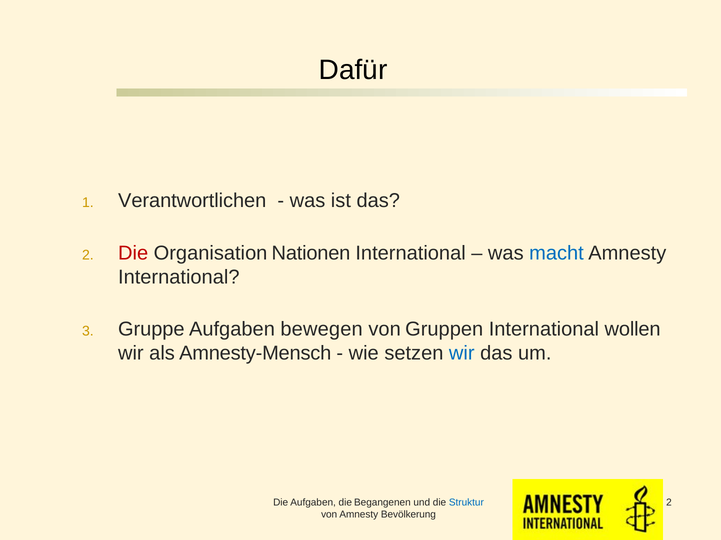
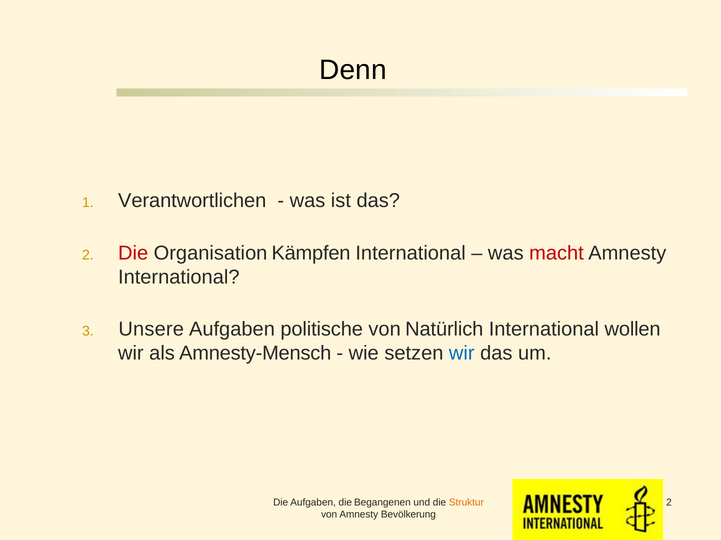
Dafür: Dafür -> Denn (353, 70)
Nationen: Nationen -> Kämpfen (311, 253)
macht colour: blue -> red (557, 253)
Gruppe: Gruppe -> Unsere (151, 329)
bewegen: bewegen -> politische (322, 329)
Gruppen: Gruppen -> Natürlich (444, 329)
Struktur colour: blue -> orange (466, 503)
